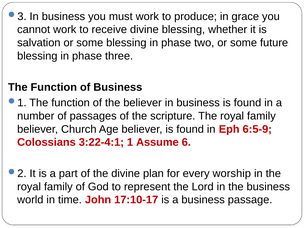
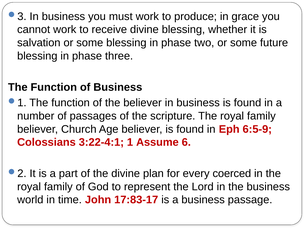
worship: worship -> coerced (232, 174)
17:10-17: 17:10-17 -> 17:83-17 (136, 200)
